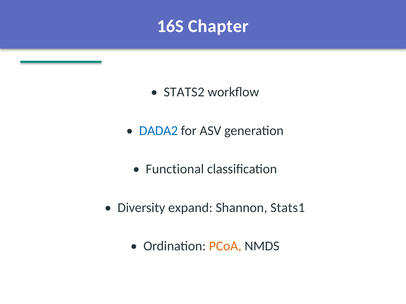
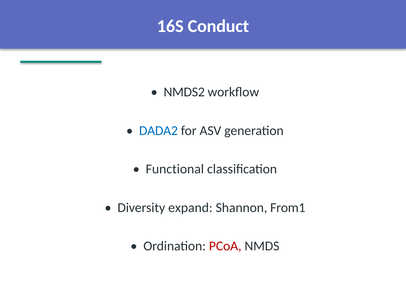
Chapter: Chapter -> Conduct (218, 26)
STATS2: STATS2 -> NMDS2 (184, 92)
Stats1: Stats1 -> From1 (288, 208)
PCoA colour: orange -> red (225, 247)
